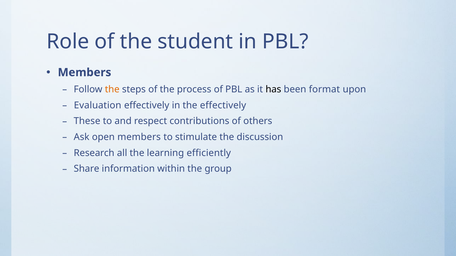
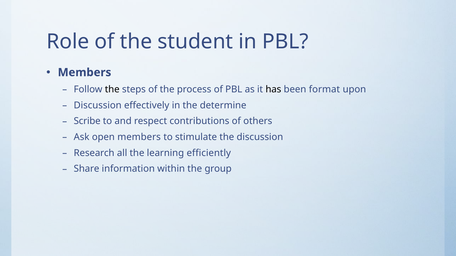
the colour: orange -> black (112, 90)
Evaluation: Evaluation -> Discussion (98, 105)
the effectively: effectively -> determine (223, 105)
These: These -> Scribe (87, 121)
